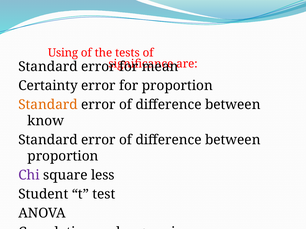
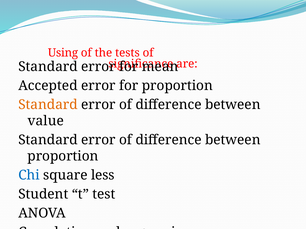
Certainty: Certainty -> Accepted (48, 86)
know: know -> value (46, 121)
Chi colour: purple -> blue (29, 176)
